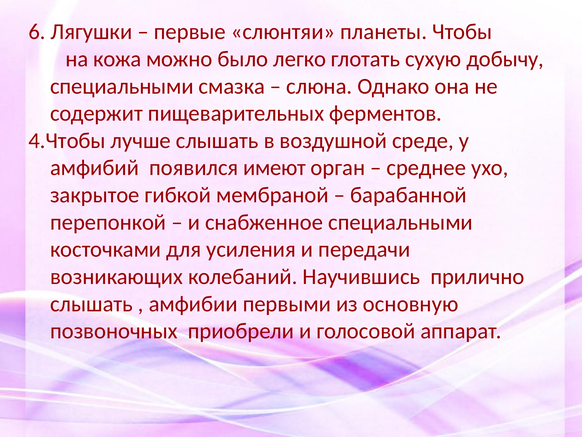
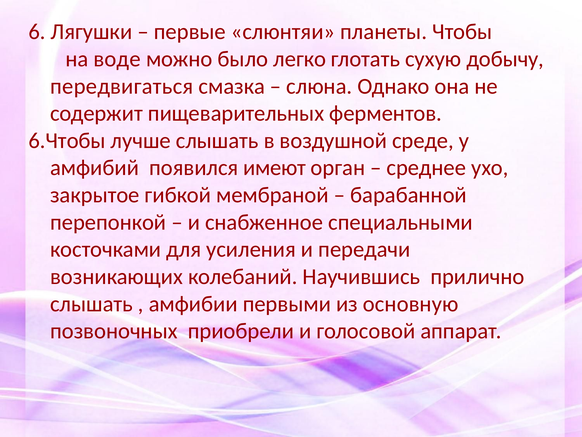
кожа: кожа -> воде (117, 59)
специальными: специальными -> передвигаться (122, 86)
4.Чтобы: 4.Чтобы -> 6.Чтобы (67, 140)
